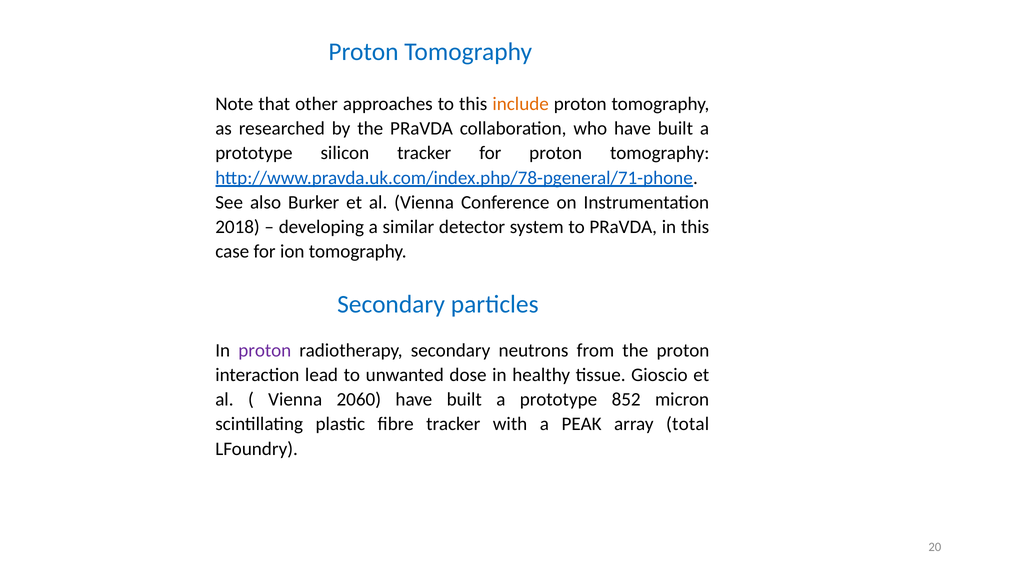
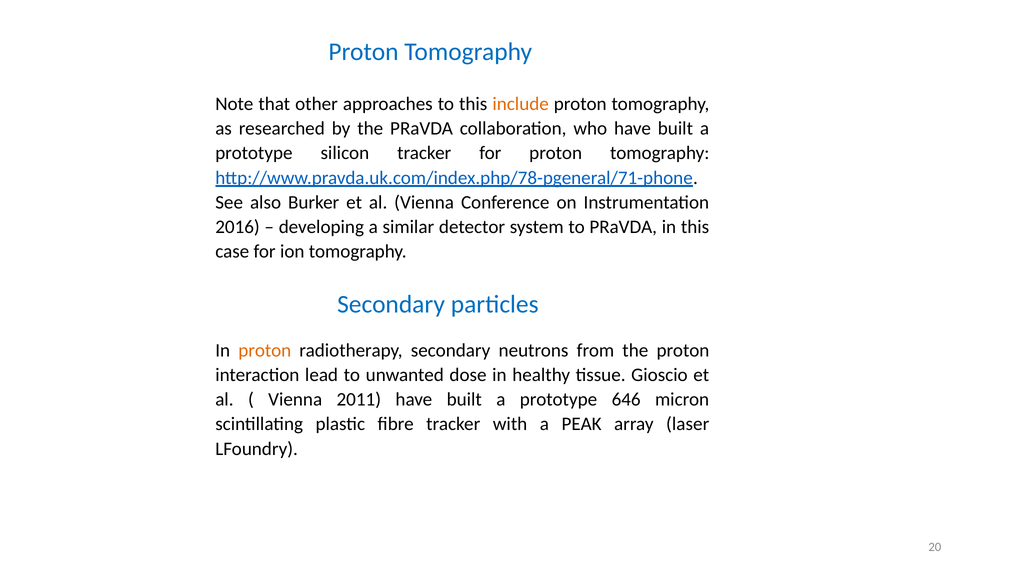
2018: 2018 -> 2016 (238, 227)
proton colour: purple -> orange (265, 351)
2060: 2060 -> 2011 (359, 400)
852: 852 -> 646 (626, 400)
total: total -> laser (688, 424)
